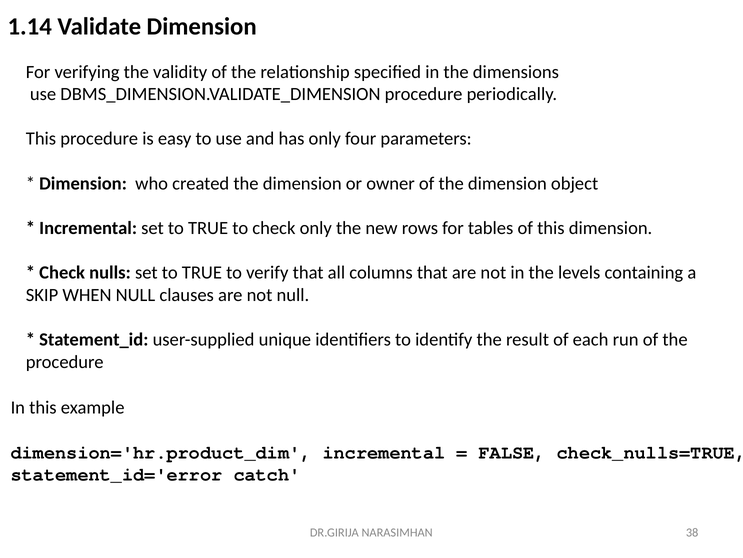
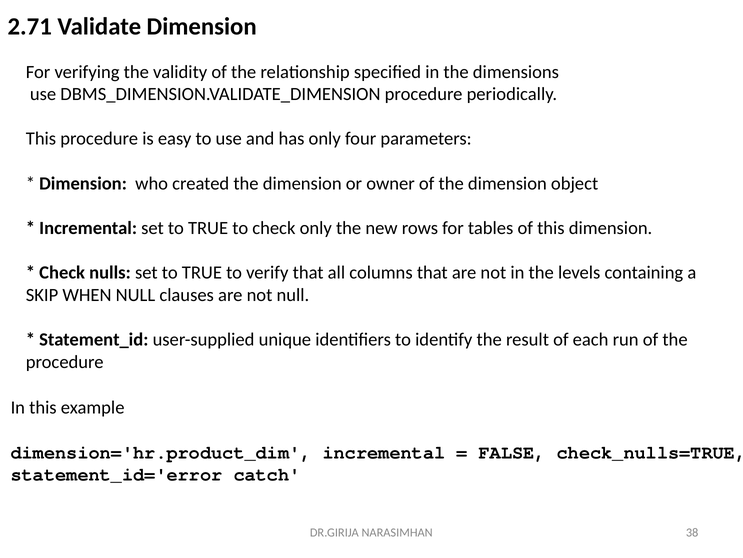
1.14: 1.14 -> 2.71 (30, 26)
